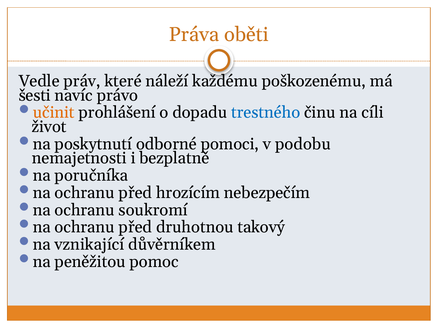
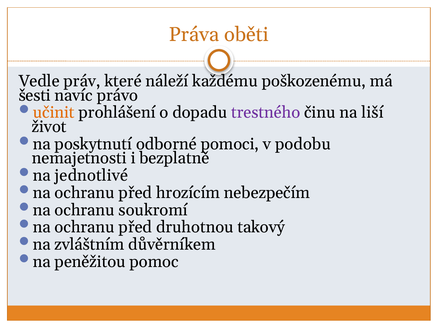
trestného colour: blue -> purple (266, 113)
cíli: cíli -> liší (373, 113)
poručníka: poručníka -> jednotlivé (91, 176)
vznikající: vznikající -> zvláštním (90, 245)
